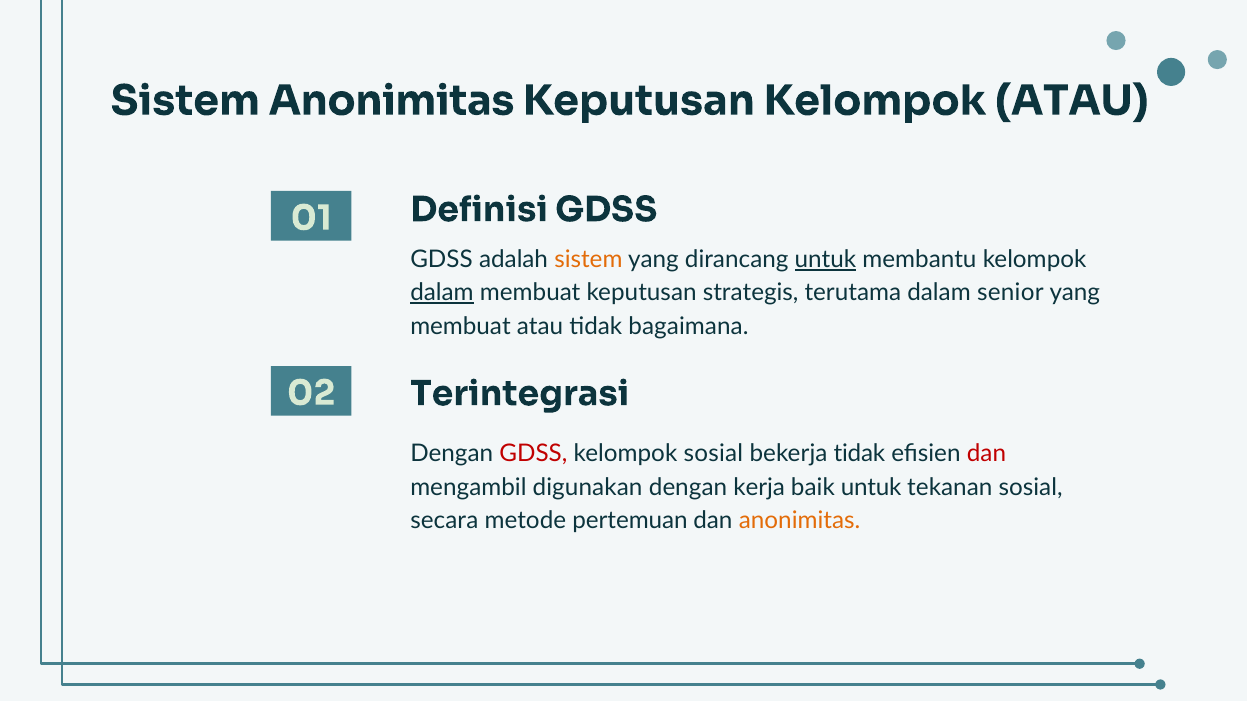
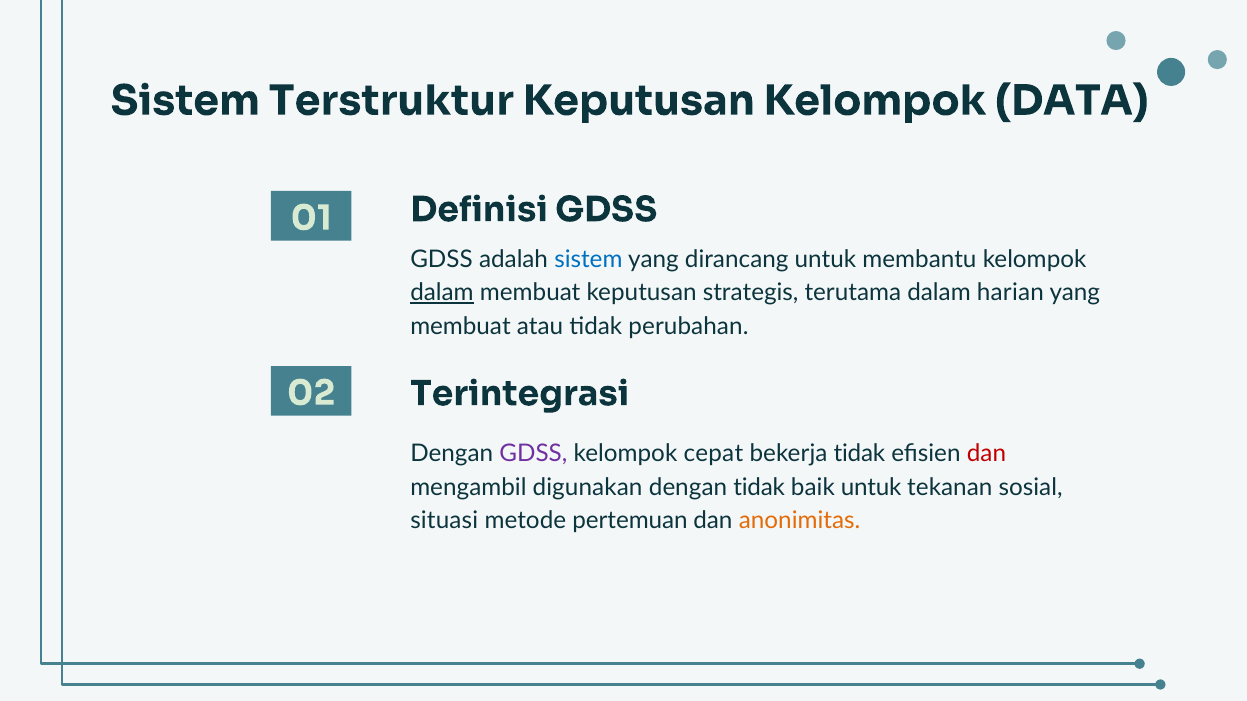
Sistem Anonimitas: Anonimitas -> Terstruktur (391, 101)
Kelompok ATAU: ATAU -> DATA (1072, 101)
sistem colour: orange -> blue (588, 260)
untuk underline: present -> none (825, 260)
senior: senior -> harian (1010, 293)
bagaimana: bagaimana -> perubahan (688, 326)
GDSS colour: red -> purple (533, 454)
kelompok sosial: sosial -> cepat (713, 454)
dengan kerja: kerja -> tidak (759, 488)
secara: secara -> situasi (444, 521)
